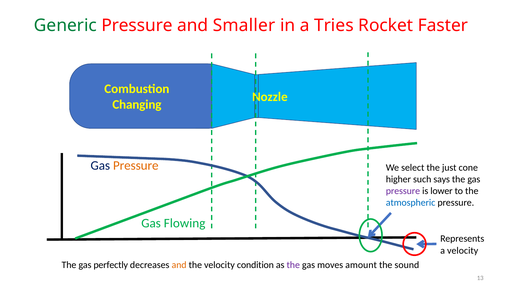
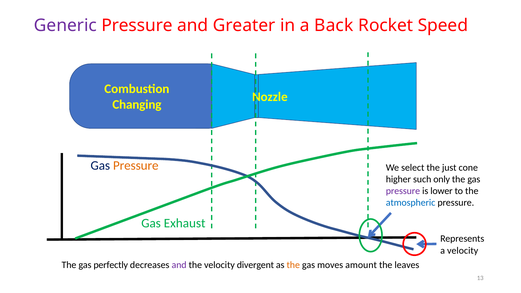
Generic colour: green -> purple (65, 25)
Smaller: Smaller -> Greater (244, 25)
Tries: Tries -> Back (334, 25)
Faster: Faster -> Speed (443, 25)
says: says -> only (442, 179)
Flowing: Flowing -> Exhaust (185, 223)
and colour: orange -> purple (179, 265)
condition: condition -> divergent (255, 265)
the colour: purple -> orange (293, 265)
sound: sound -> leaves (407, 265)
